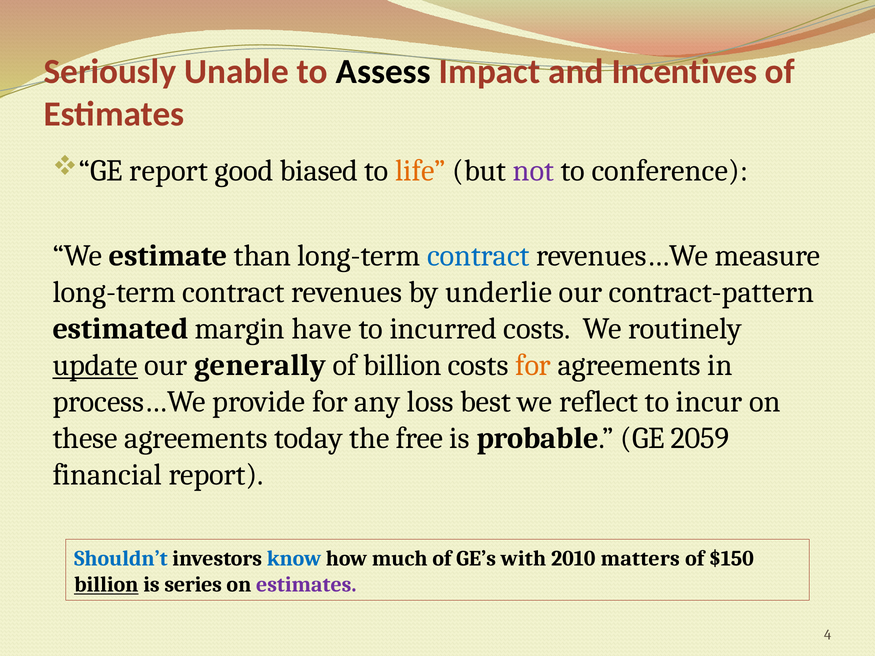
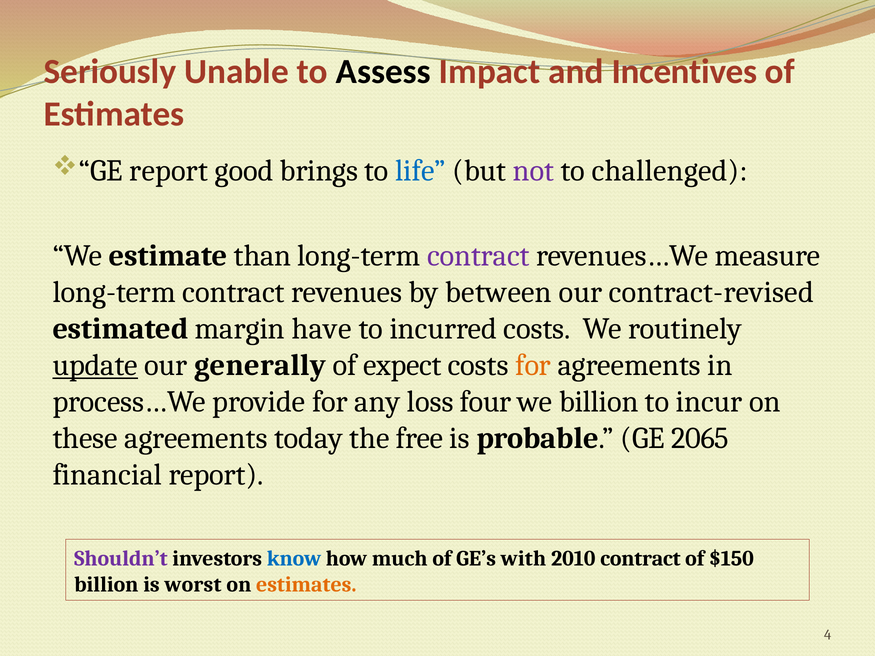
biased: biased -> brings (319, 171)
life colour: orange -> blue (421, 171)
conference: conference -> challenged (670, 171)
contract colour: blue -> purple (478, 256)
underlie: underlie -> between (499, 293)
contract-pattern: contract-pattern -> contract-revised (711, 293)
of billion: billion -> expect (402, 365)
best: best -> four (486, 402)
we reflect: reflect -> billion (599, 402)
2059: 2059 -> 2065 (700, 438)
Shouldn’t colour: blue -> purple (121, 559)
2010 matters: matters -> contract (640, 559)
billion underline: present -> none (106, 585)
series: series -> worst (193, 585)
estimates colour: purple -> orange (306, 585)
